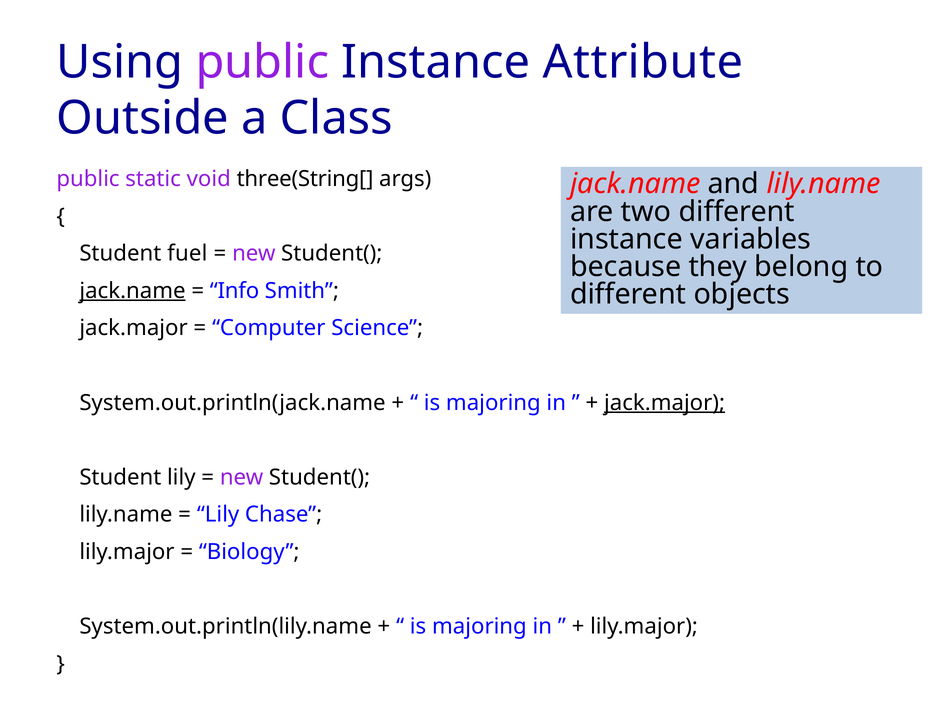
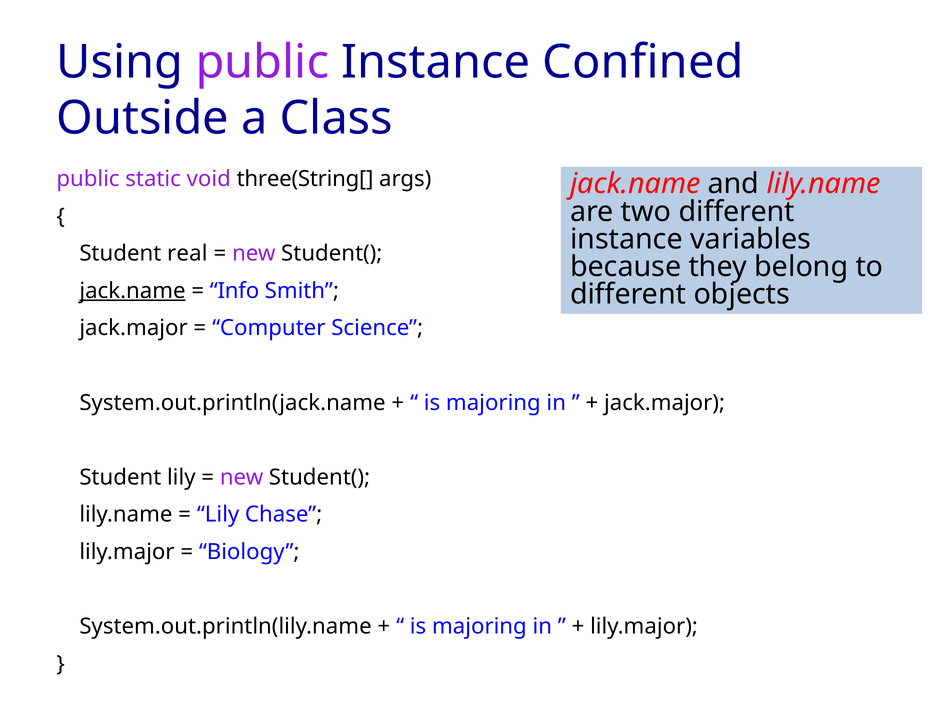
Attribute: Attribute -> Confined (643, 62)
fuel: fuel -> real (187, 254)
jack.major underline: present -> none (665, 403)
